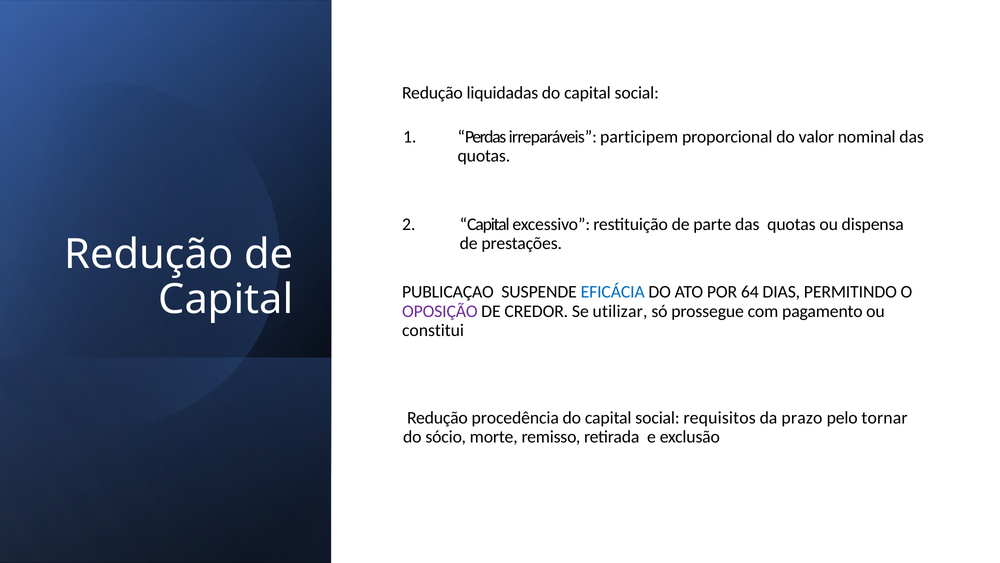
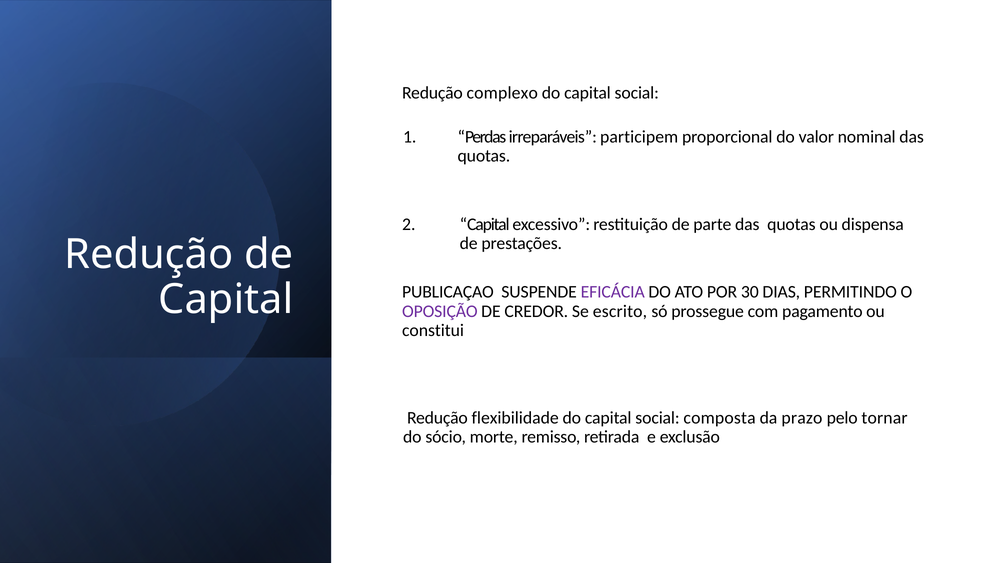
liquidadas: liquidadas -> complexo (502, 93)
EFICÁCIA colour: blue -> purple (613, 292)
64: 64 -> 30 (750, 292)
utilizar: utilizar -> escrito (620, 311)
procedência: procedência -> flexibilidade (515, 417)
requisitos: requisitos -> composta (720, 417)
